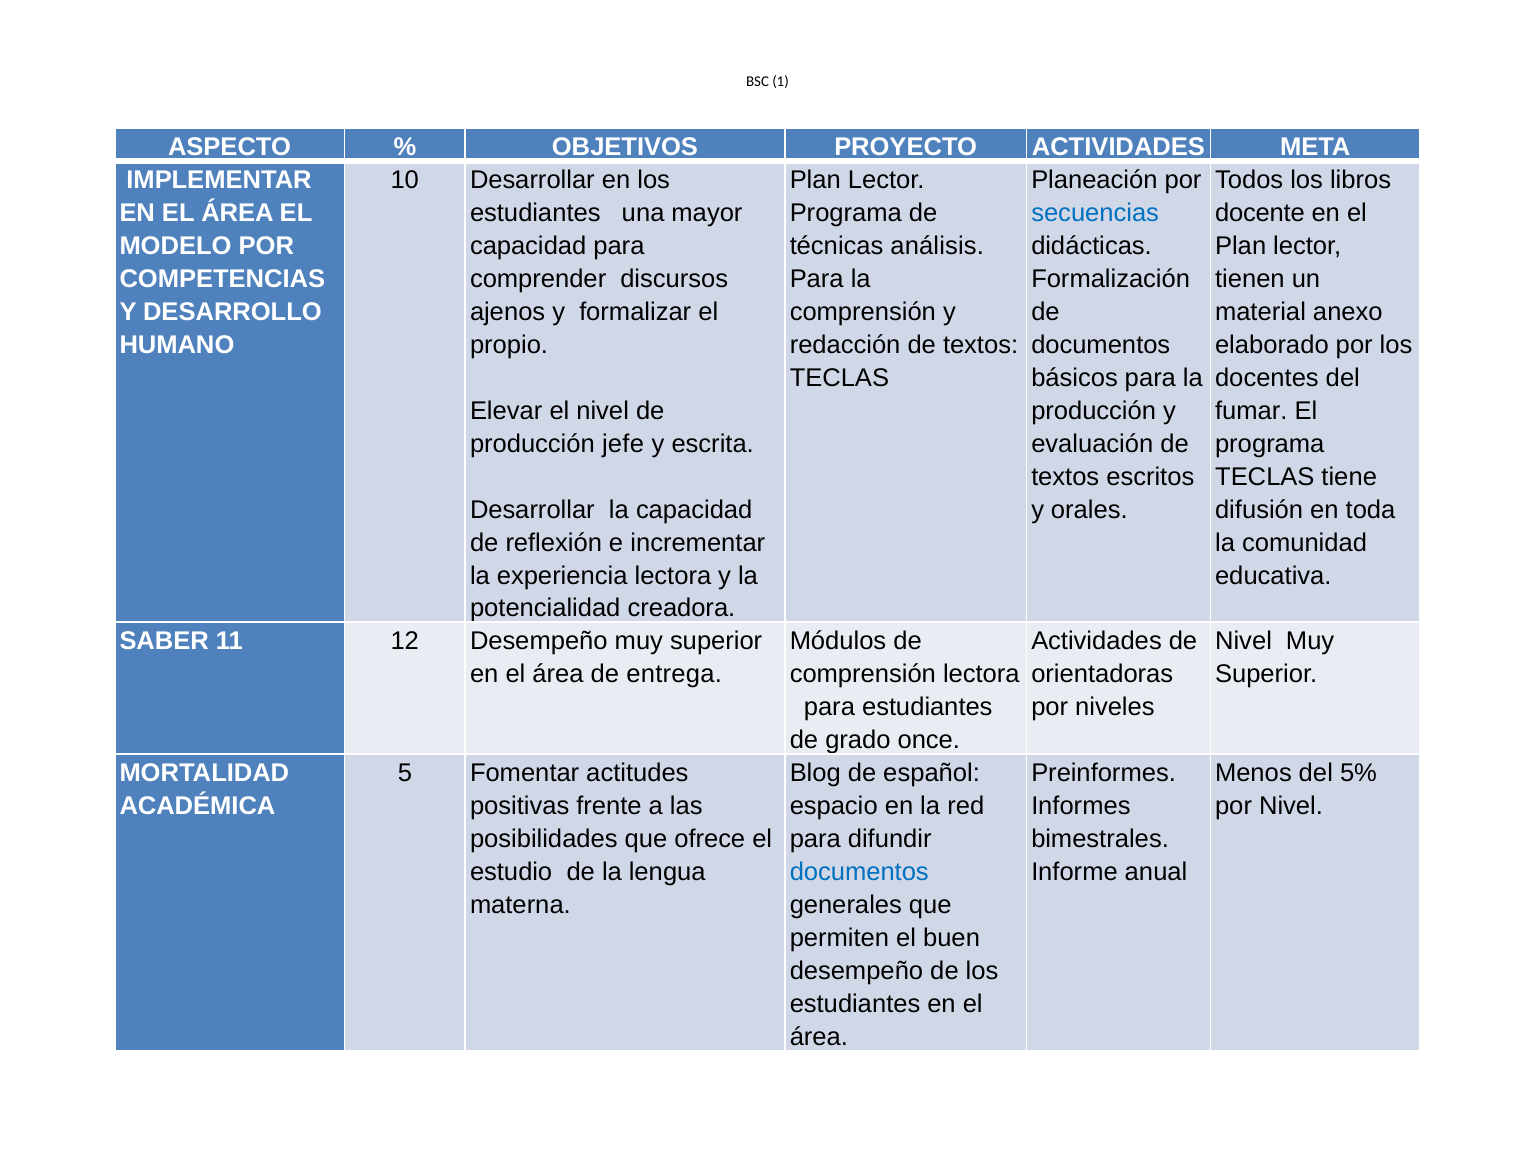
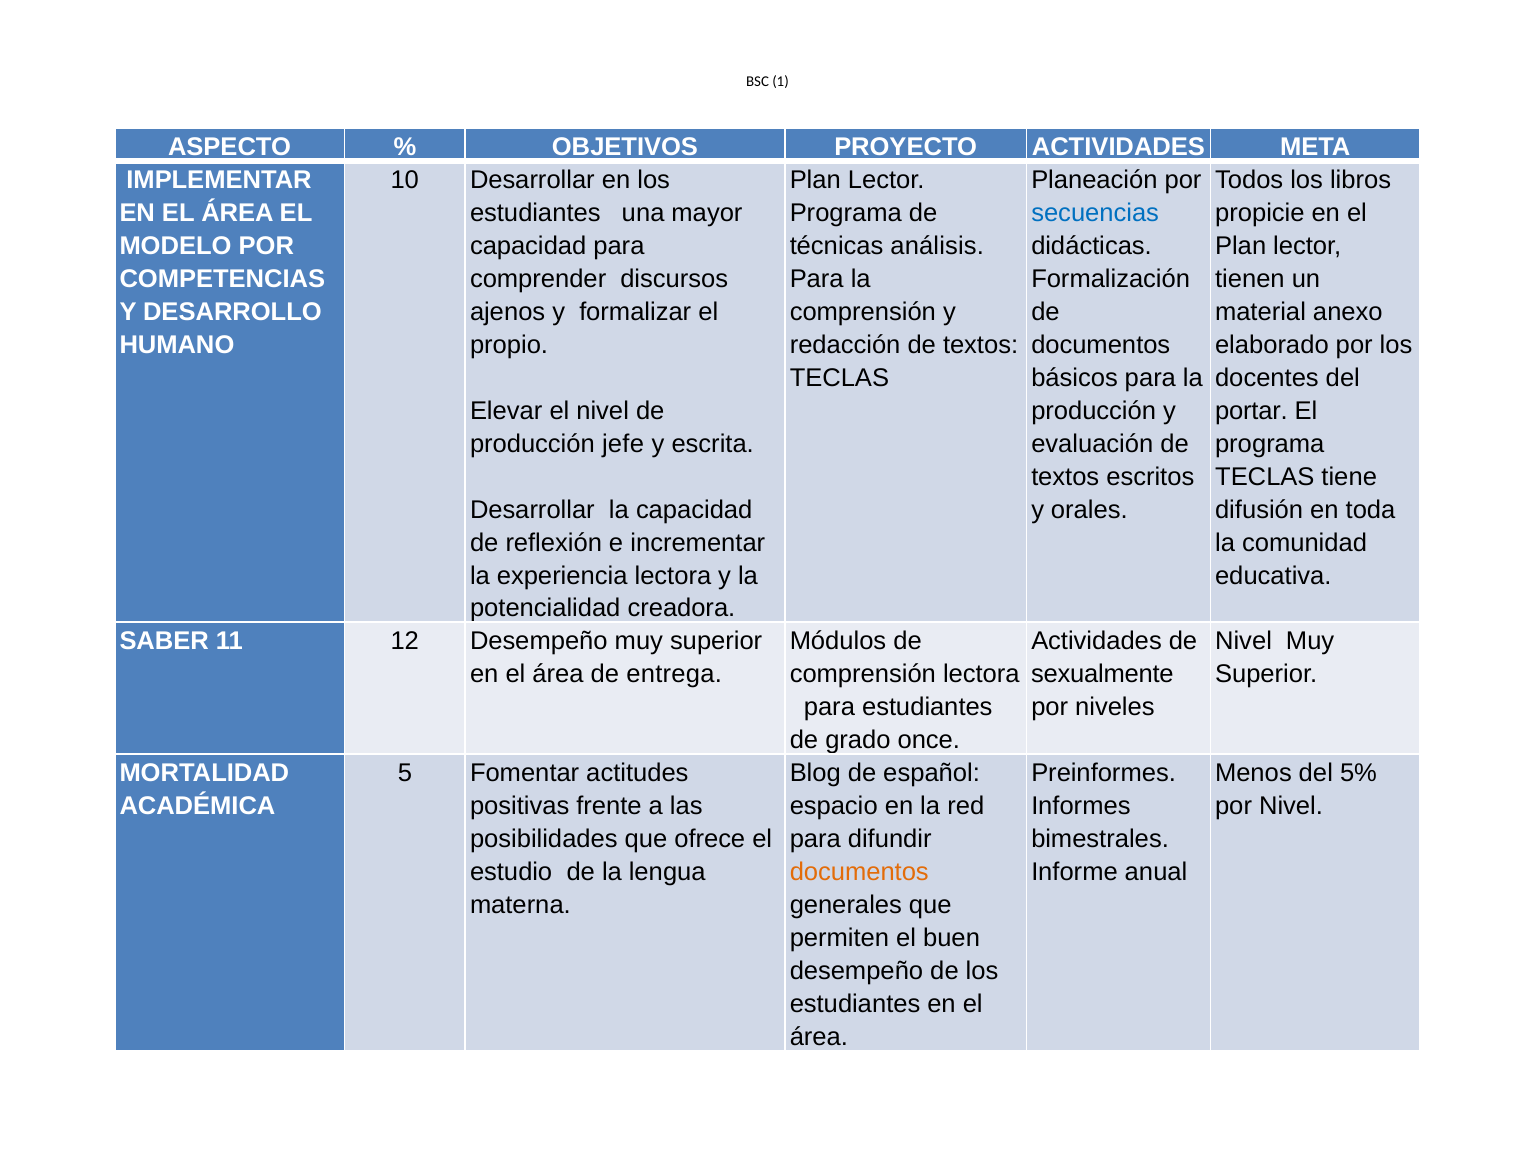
docente: docente -> propicie (1260, 213)
fumar: fumar -> portar (1251, 411)
orientadoras: orientadoras -> sexualmente (1102, 675)
documentos colour: blue -> orange (859, 872)
